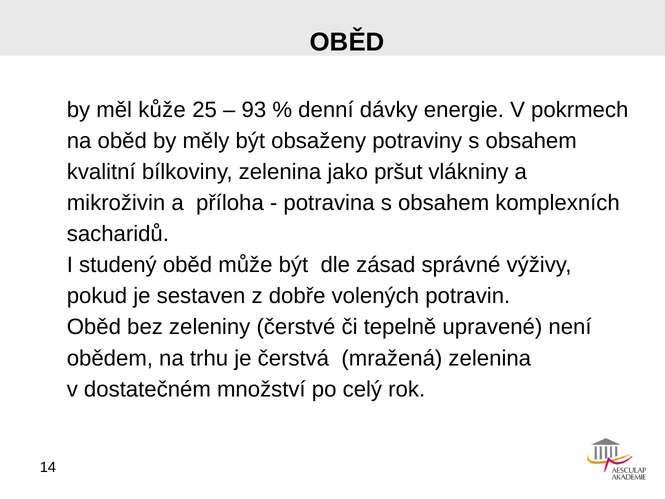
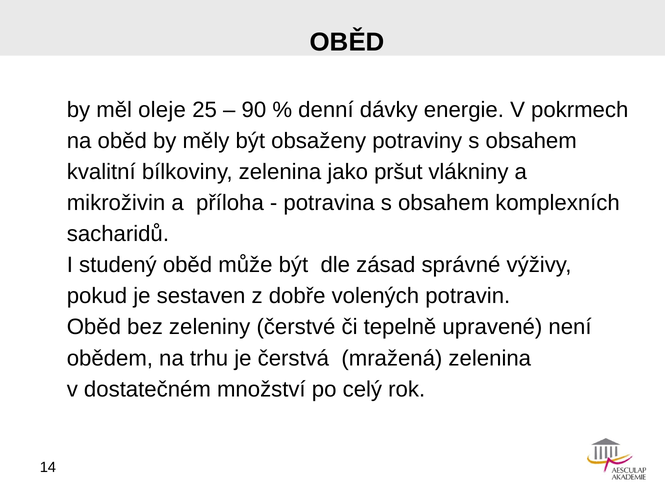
kůže: kůže -> oleje (162, 110)
93: 93 -> 90 (254, 110)
